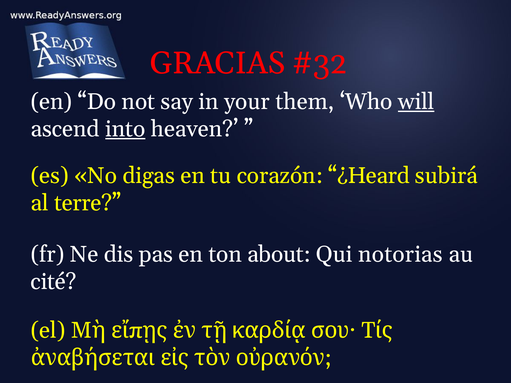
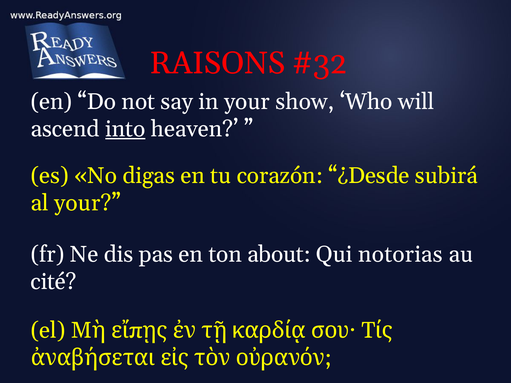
GRACIAS: GRACIAS -> RAISONS (218, 63)
them: them -> show (305, 102)
will underline: present -> none (416, 102)
¿Heard: ¿Heard -> ¿Desde (369, 176)
al terre: terre -> your (88, 203)
